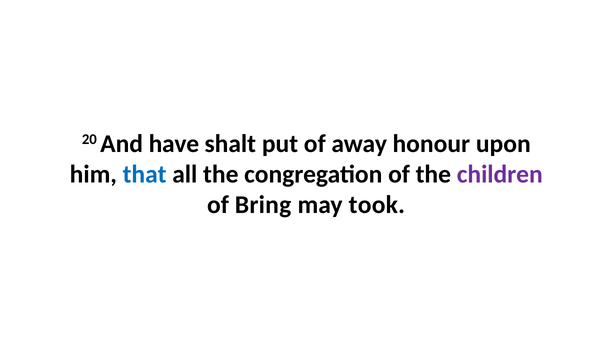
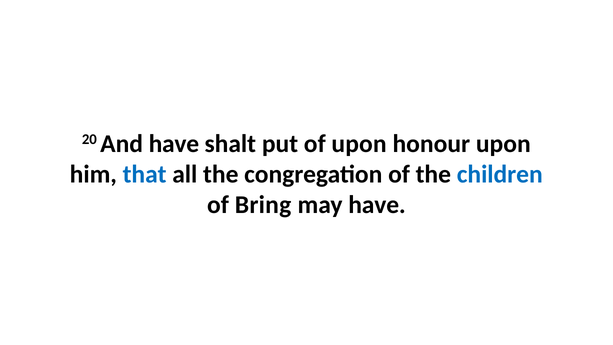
of away: away -> upon (359, 144)
children colour: purple -> blue (500, 174)
may took: took -> have (377, 205)
